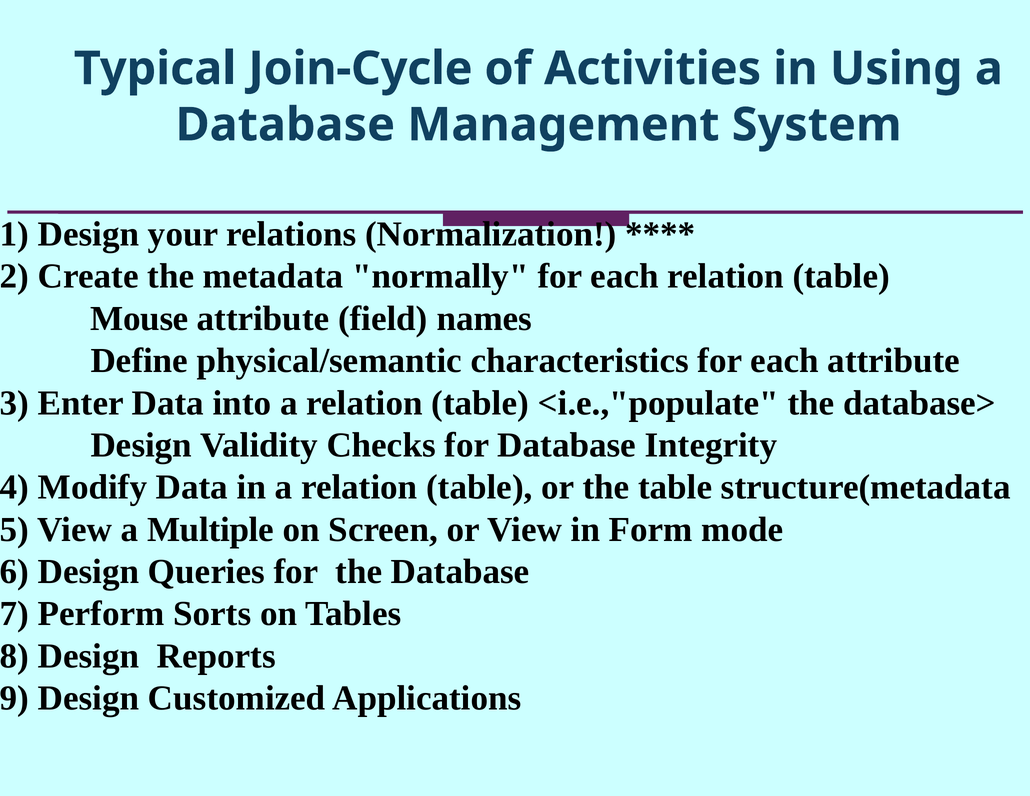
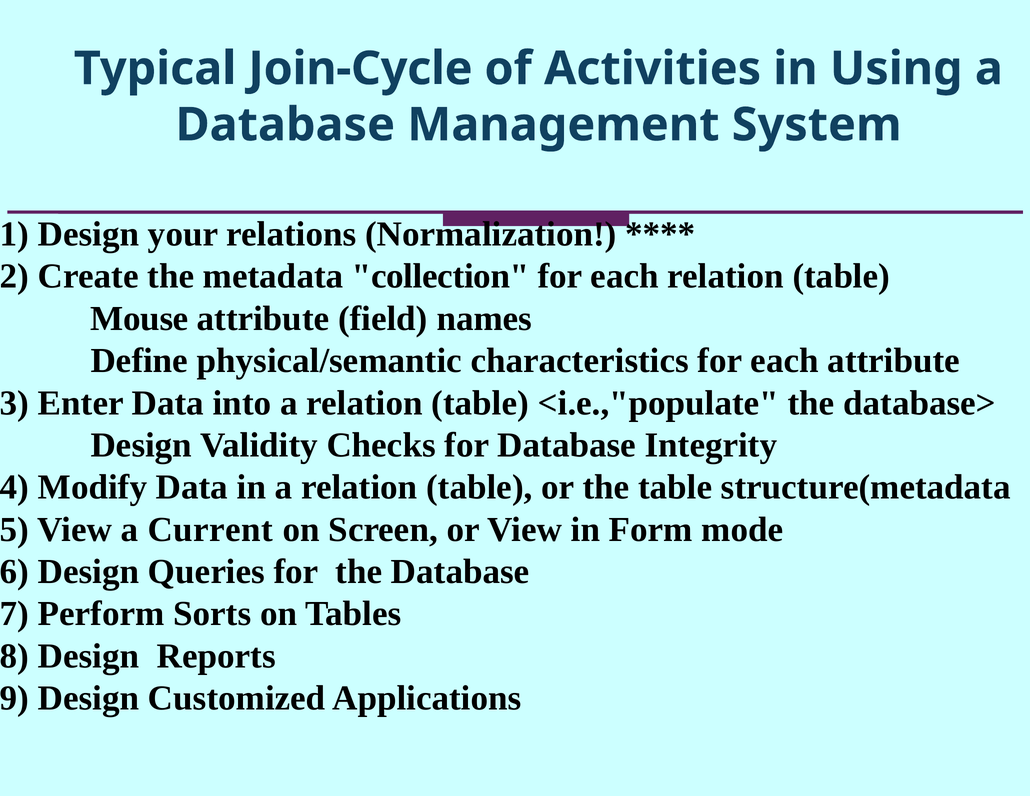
normally: normally -> collection (441, 276)
Multiple: Multiple -> Current (210, 529)
